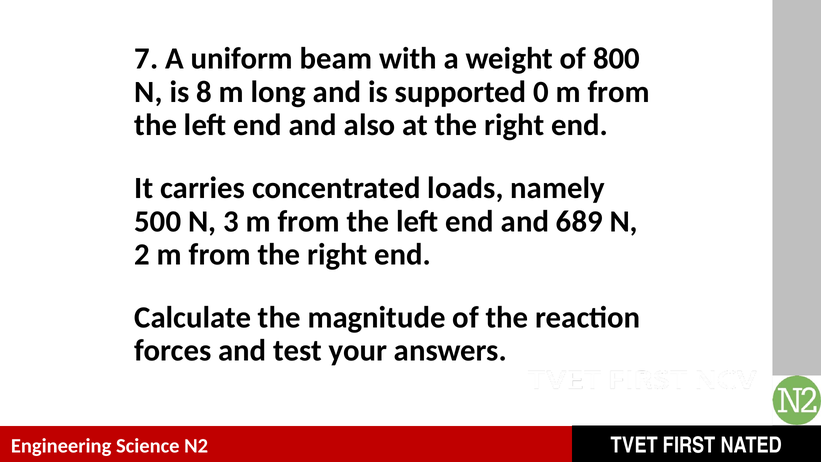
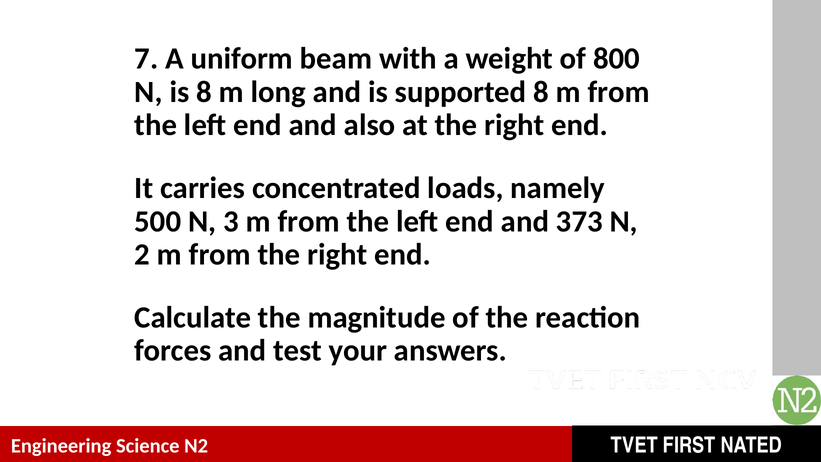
supported 0: 0 -> 8 (541, 92)
689: 689 -> 373 (579, 221)
